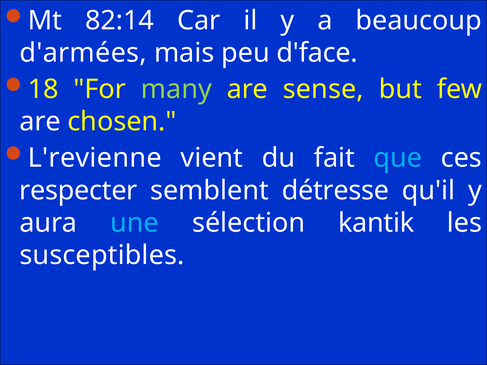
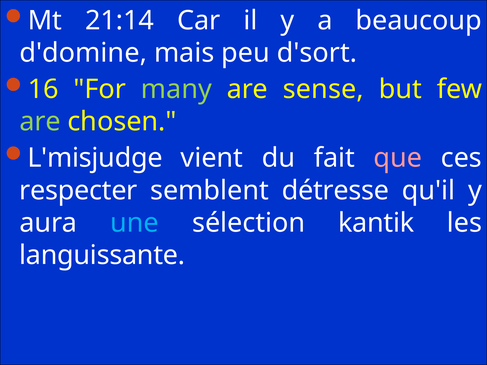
82:14: 82:14 -> 21:14 (120, 21)
d'armées: d'armées -> d'domine (83, 53)
d'face: d'face -> d'sort (317, 53)
18: 18 -> 16 (43, 89)
are colour: white -> light green (40, 122)
L'revienne: L'revienne -> L'misjudge (95, 158)
que colour: light blue -> pink (398, 158)
susceptibles: susceptibles -> languissante (102, 255)
